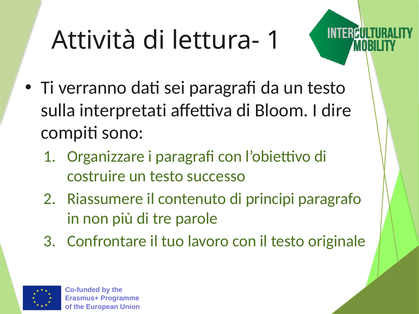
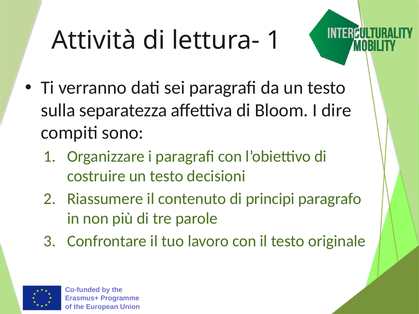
interpretati: interpretati -> separatezza (123, 110)
successo: successo -> decisioni (216, 176)
